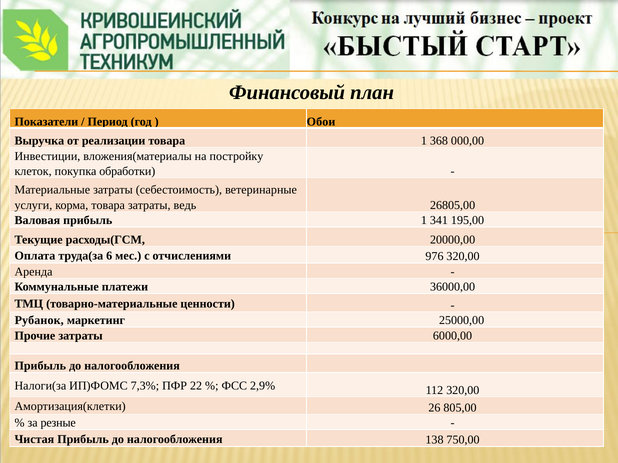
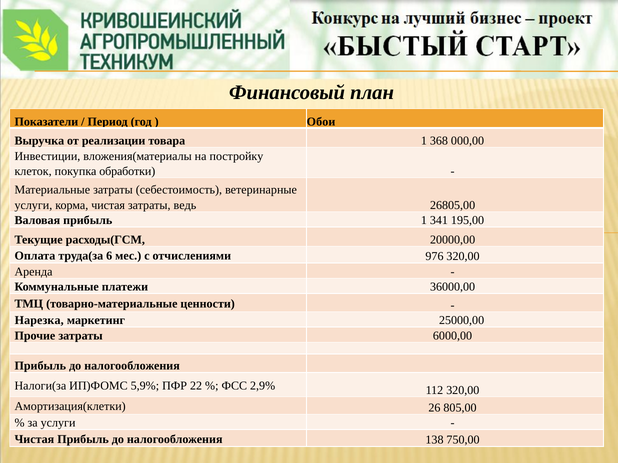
корма товара: товара -> чистая (108, 205)
Рубанок: Рубанок -> Нарезка (39, 321)
7,3%: 7,3% -> 5,9% (145, 386)
за резные: резные -> услуги (58, 423)
